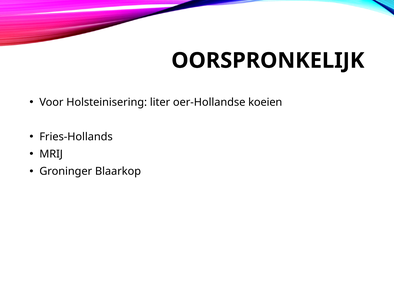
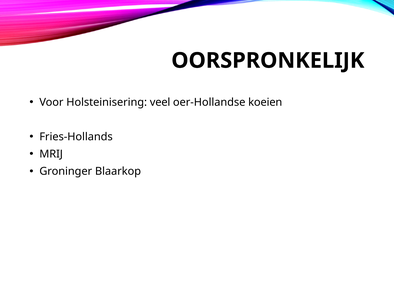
liter: liter -> veel (160, 102)
